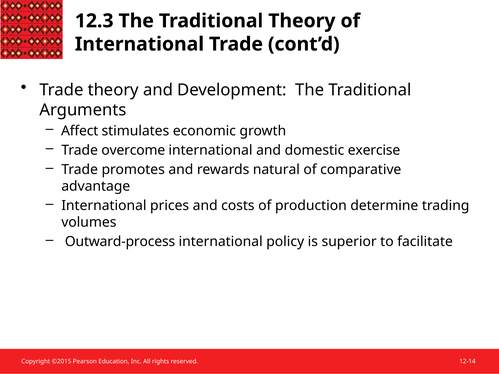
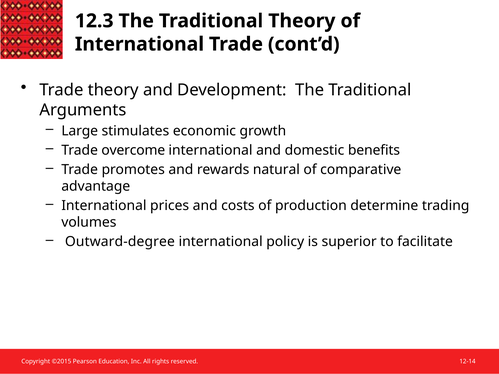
Affect: Affect -> Large (80, 131)
exercise: exercise -> benefits (374, 150)
Outward-process: Outward-process -> Outward-degree (120, 242)
